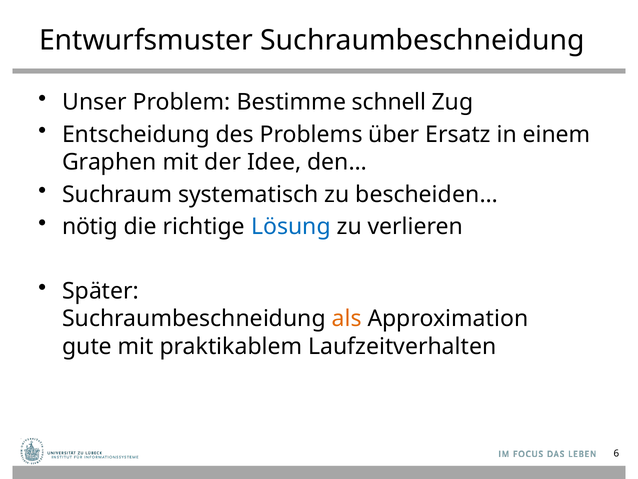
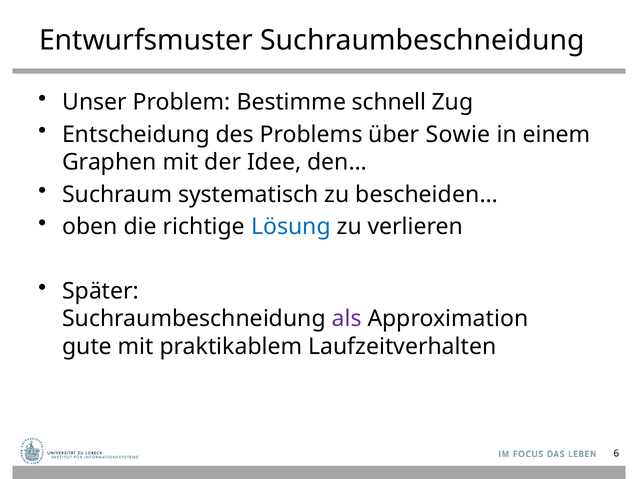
Ersatz: Ersatz -> Sowie (458, 134)
nötig: nötig -> oben (90, 226)
als colour: orange -> purple (347, 319)
